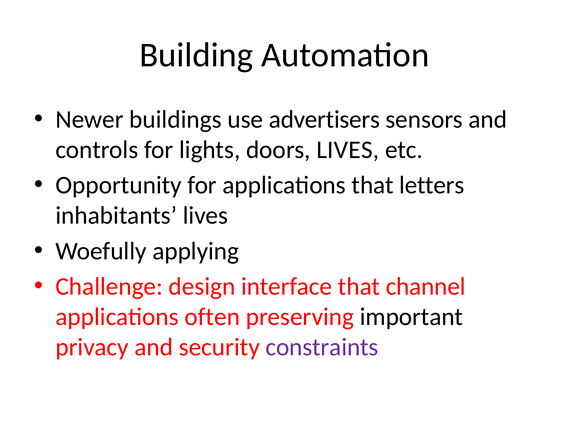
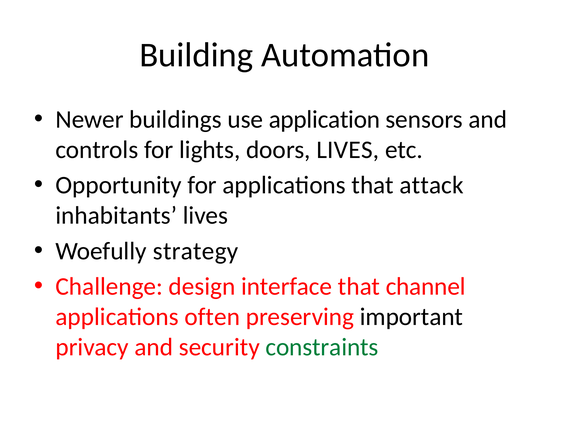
advertisers: advertisers -> application (324, 119)
letters: letters -> attack (432, 185)
applying: applying -> strategy (196, 251)
constraints colour: purple -> green (322, 347)
